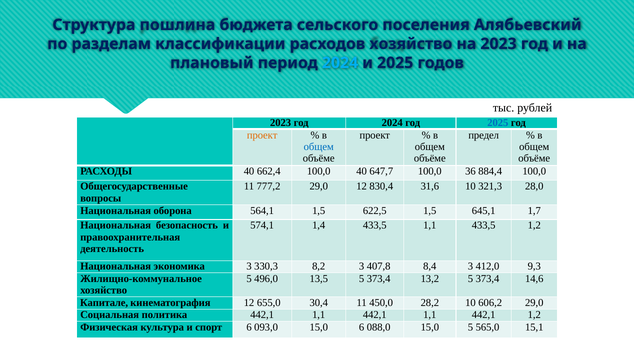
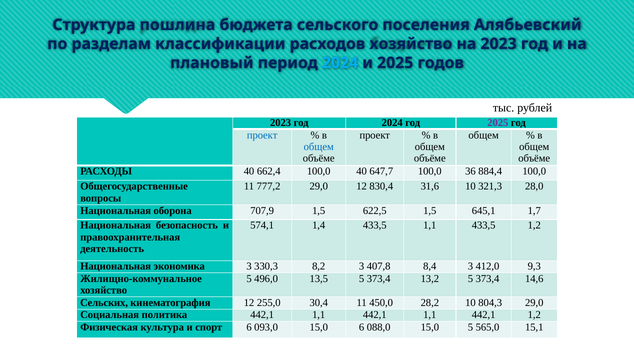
2025 colour: blue -> purple (498, 123)
проект colour: orange -> blue (262, 135)
предел: предел -> общем (484, 135)
564,1: 564,1 -> 707,9 (262, 211)
Капитале: Капитале -> Сельских (104, 303)
655,0: 655,0 -> 255,0 (269, 303)
606,2: 606,2 -> 804,3 (490, 303)
